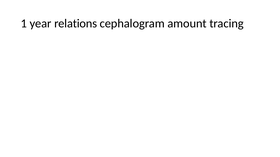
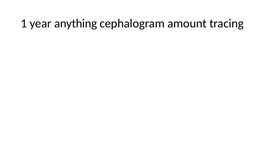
relations: relations -> anything (76, 24)
